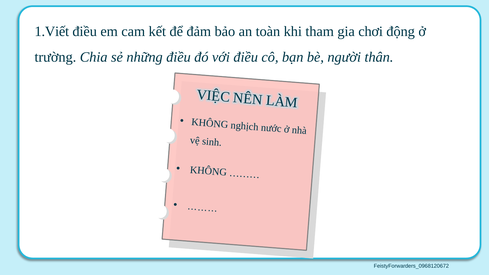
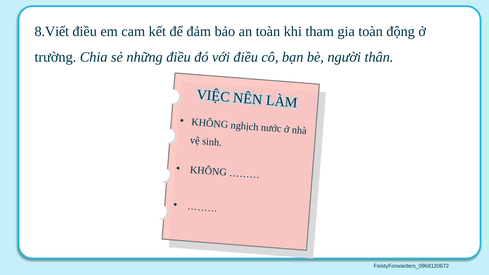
1.Viết: 1.Viết -> 8.Viết (52, 31)
gia chơi: chơi -> toàn (371, 31)
